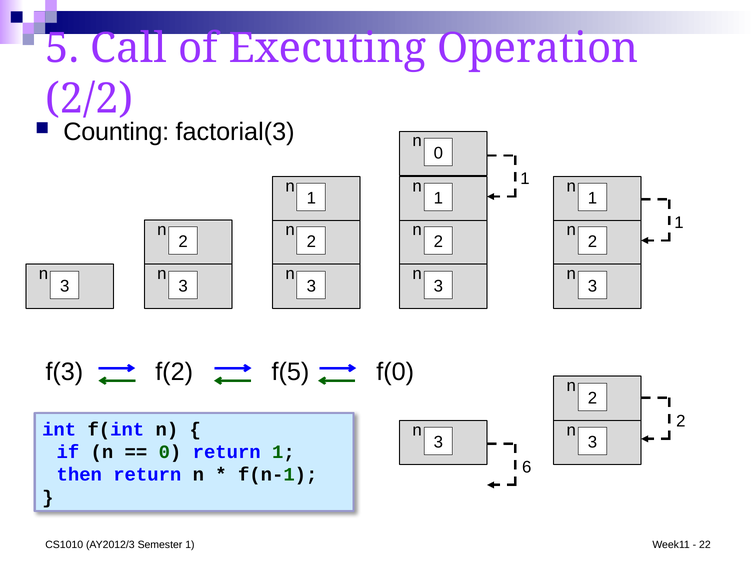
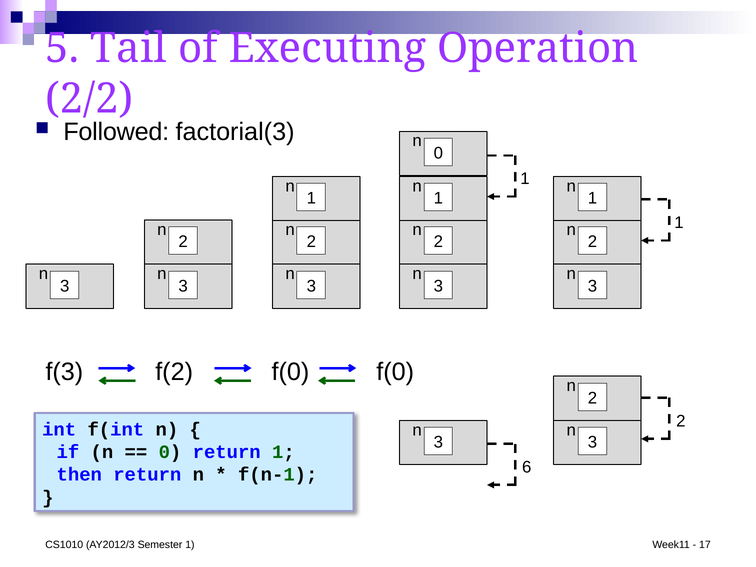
Call: Call -> Tail (128, 48)
Counting: Counting -> Followed (116, 132)
f(2 f(5: f(5 -> f(0 (290, 372)
22: 22 -> 17 (705, 545)
